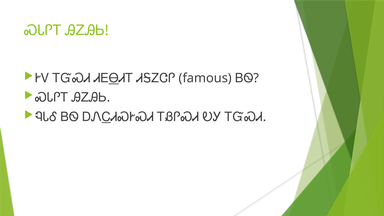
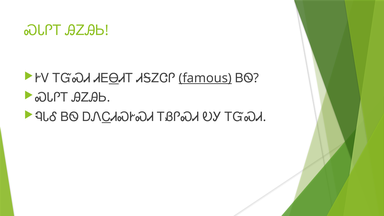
famous underline: none -> present (205, 78)
